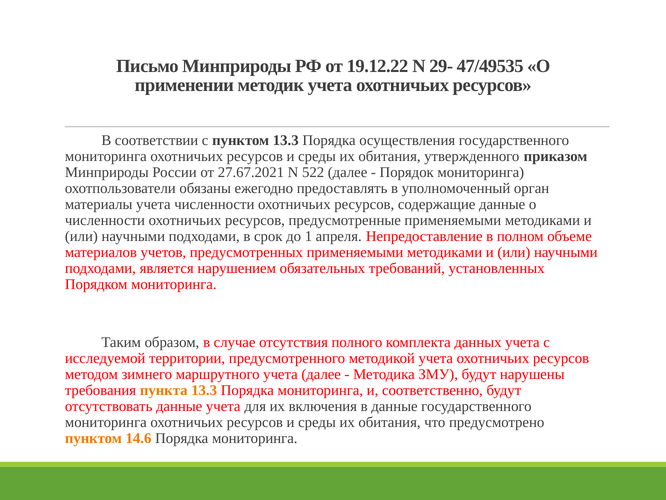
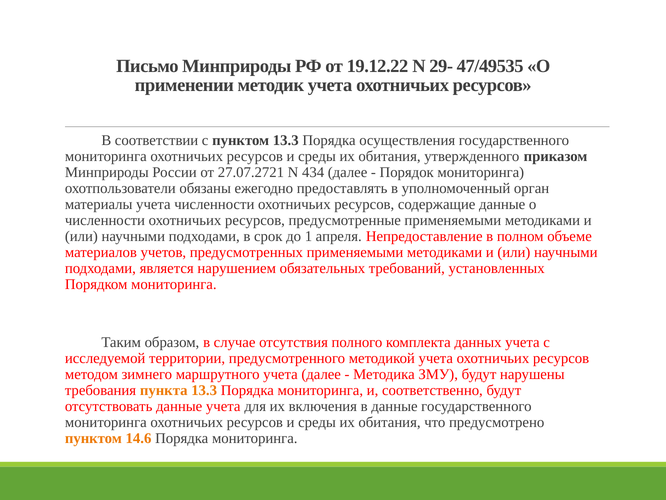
27.67.2021: 27.67.2021 -> 27.07.2721 (251, 172)
522: 522 -> 434 (313, 172)
